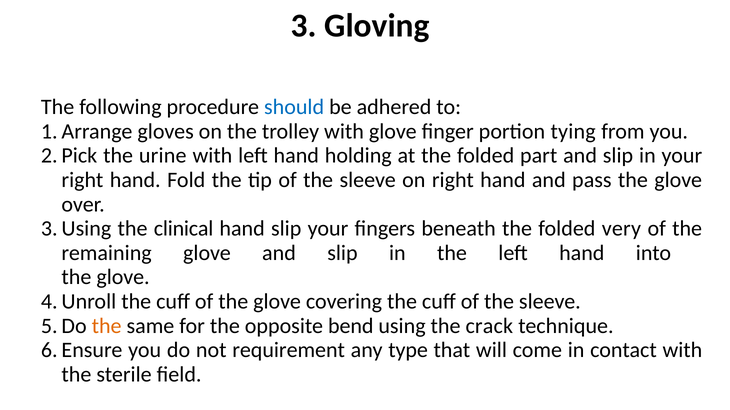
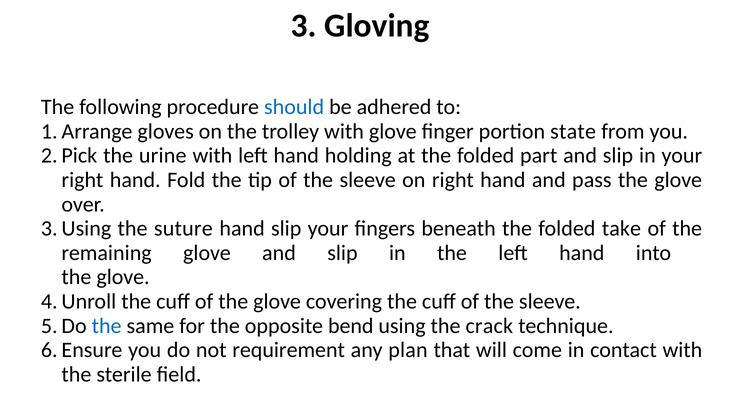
tying: tying -> state (573, 132)
clinical: clinical -> suture (183, 229)
very: very -> take (621, 229)
the colour: orange -> blue (107, 326)
type: type -> plan (408, 351)
